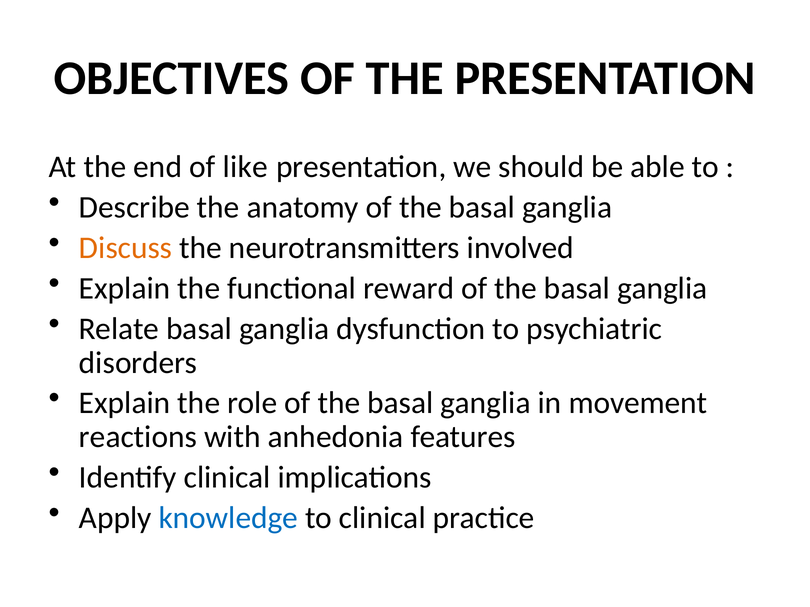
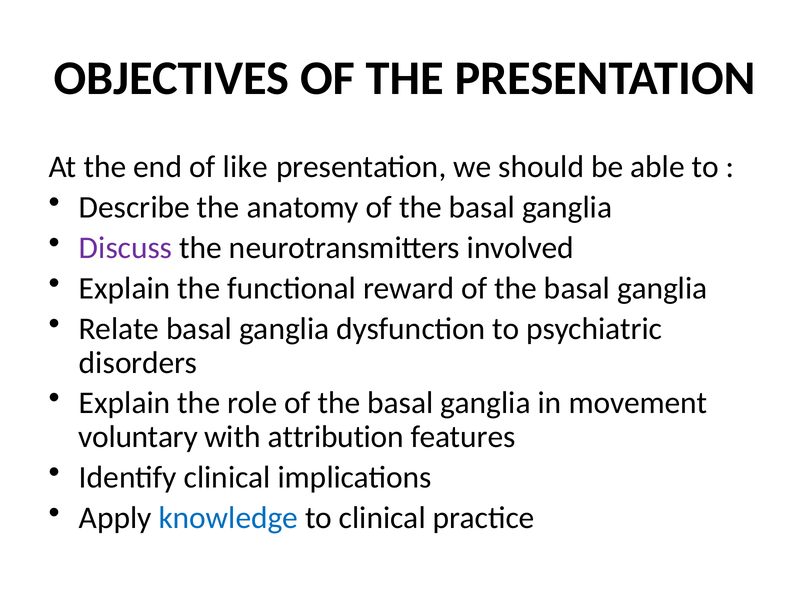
Discuss colour: orange -> purple (126, 248)
reactions: reactions -> voluntary (138, 437)
anhedonia: anhedonia -> attribution (336, 437)
